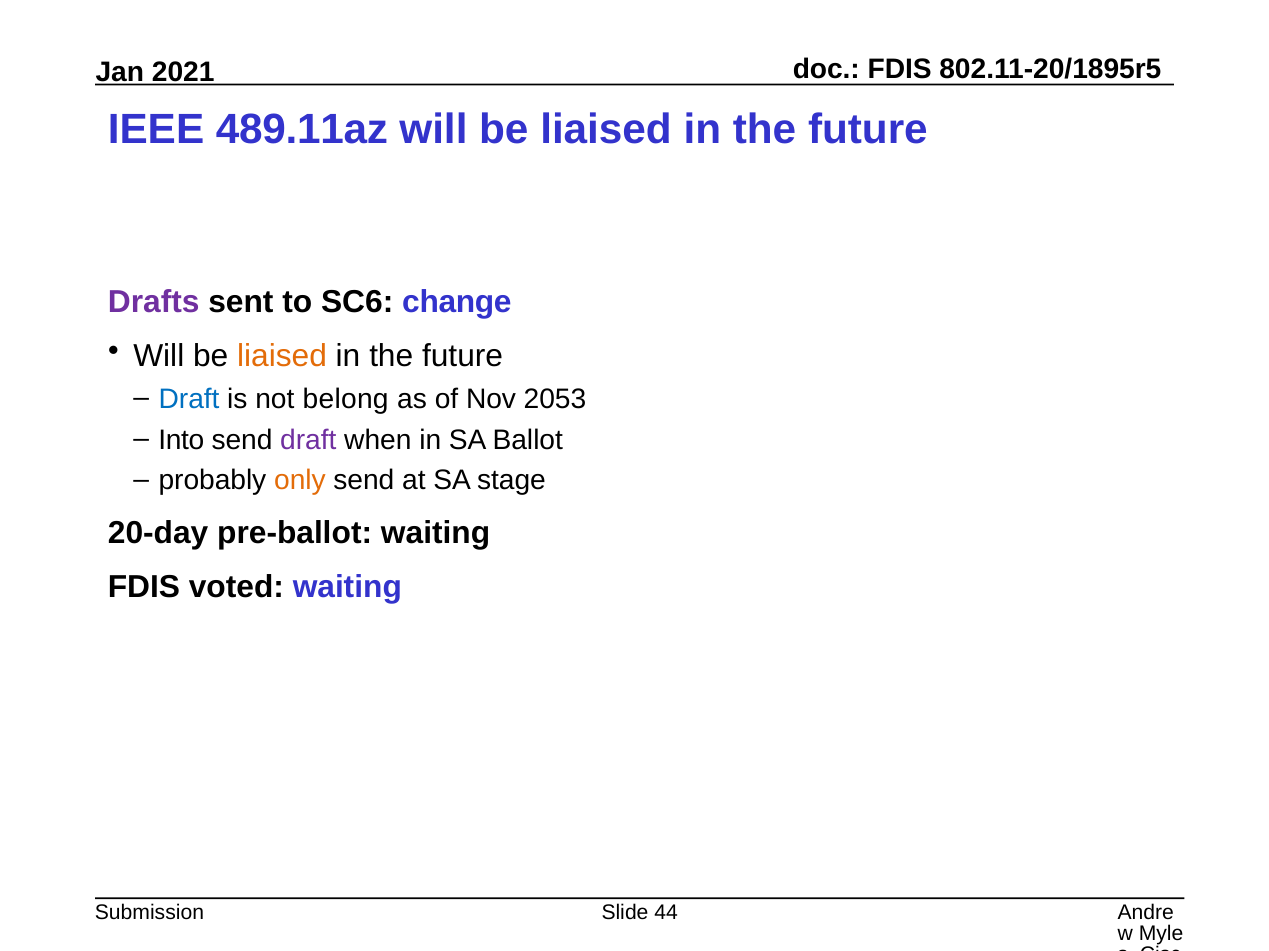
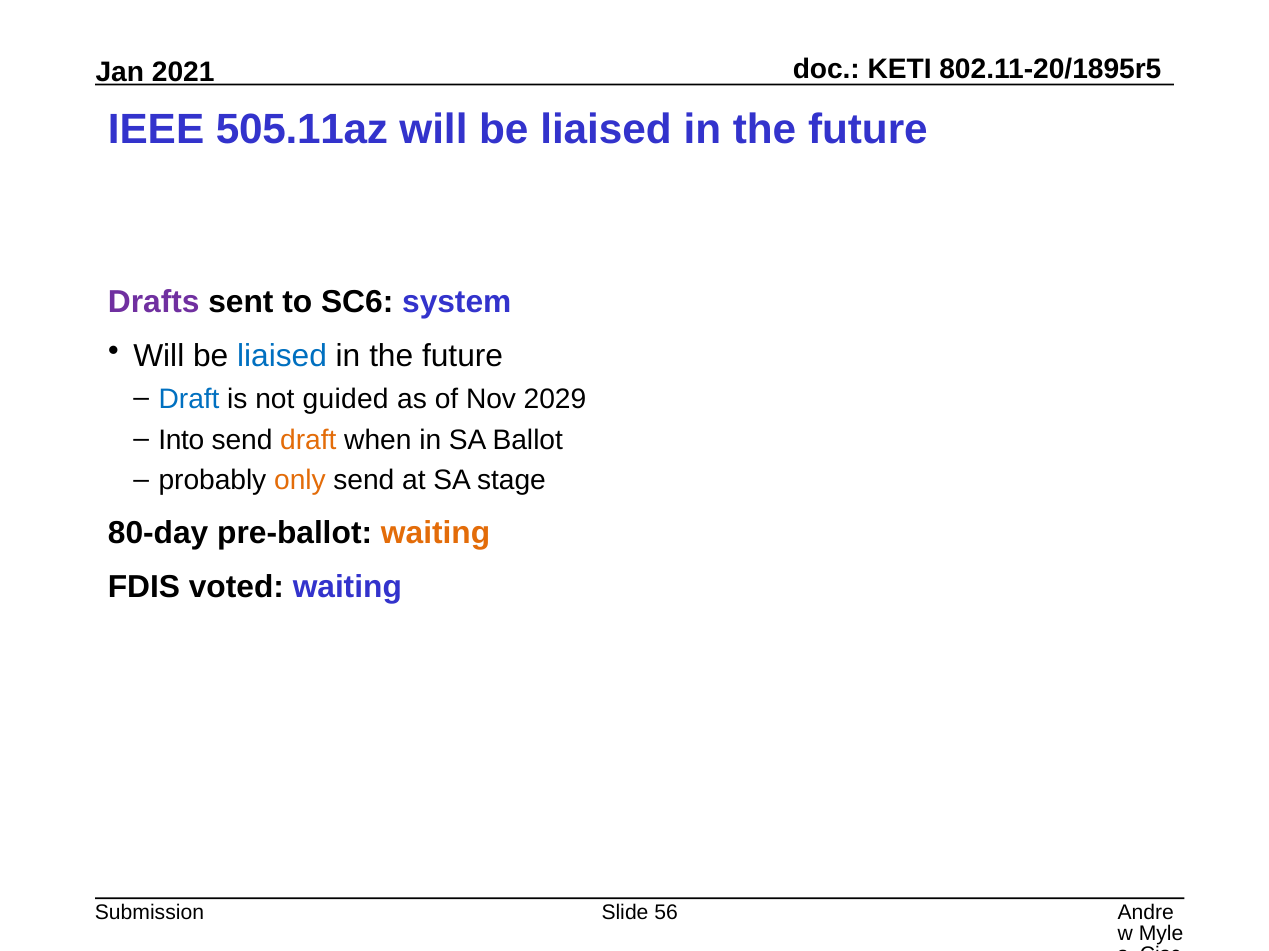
FDIS: FDIS -> KETI (900, 70)
489.11az: 489.11az -> 505.11az (302, 130)
change: change -> system (457, 303)
liaised colour: orange -> blue (282, 357)
belong: belong -> guided (346, 399)
2053: 2053 -> 2029 (555, 399)
draft colour: purple -> orange (308, 440)
20-day: 20-day -> 80-day (158, 533)
waiting colour: black -> orange (436, 533)
44: 44 -> 56 (666, 913)
